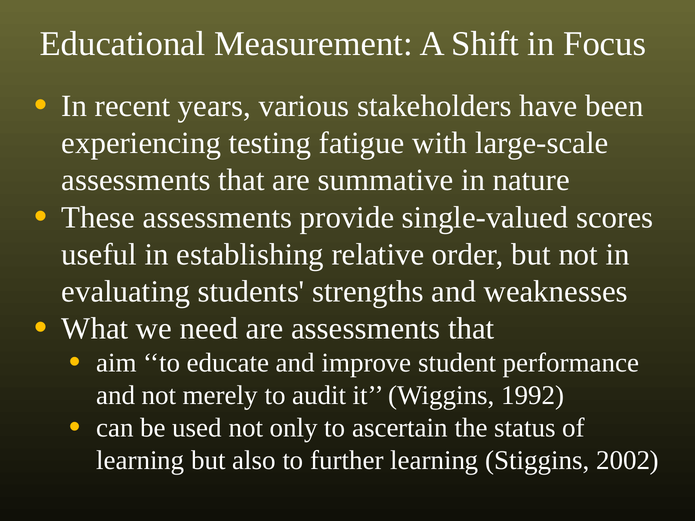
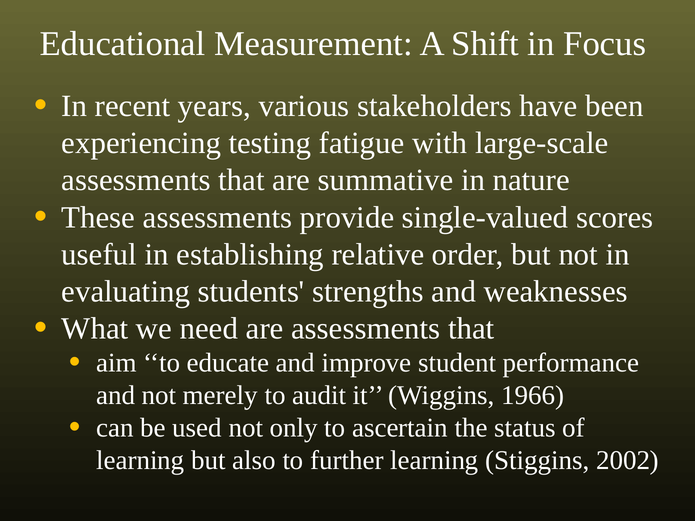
1992: 1992 -> 1966 (533, 396)
